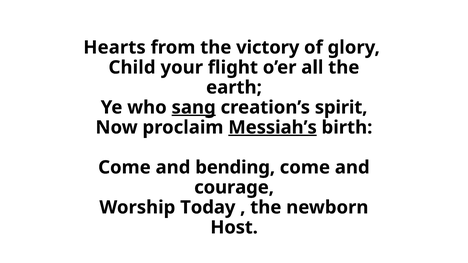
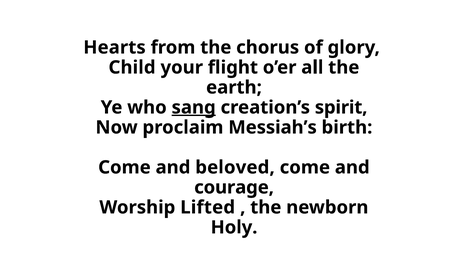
victory: victory -> chorus (268, 47)
Messiah’s underline: present -> none (273, 128)
bending: bending -> beloved (235, 168)
Today: Today -> Lifted (208, 208)
Host: Host -> Holy (234, 228)
